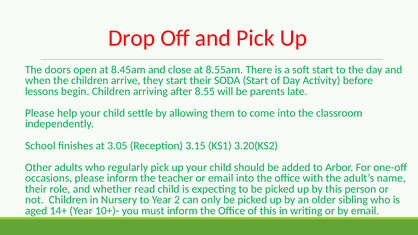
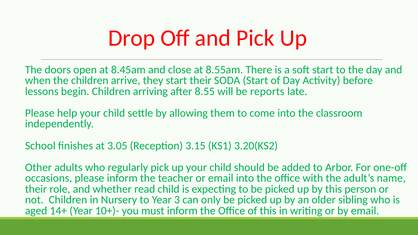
parents: parents -> reports (267, 91)
2: 2 -> 3 (177, 200)
